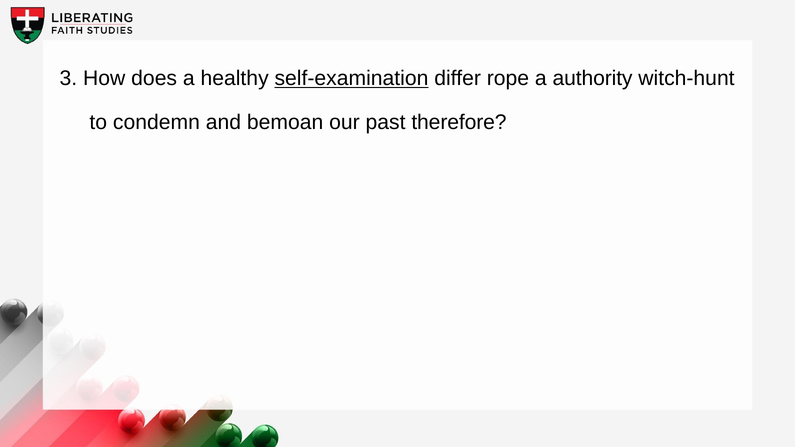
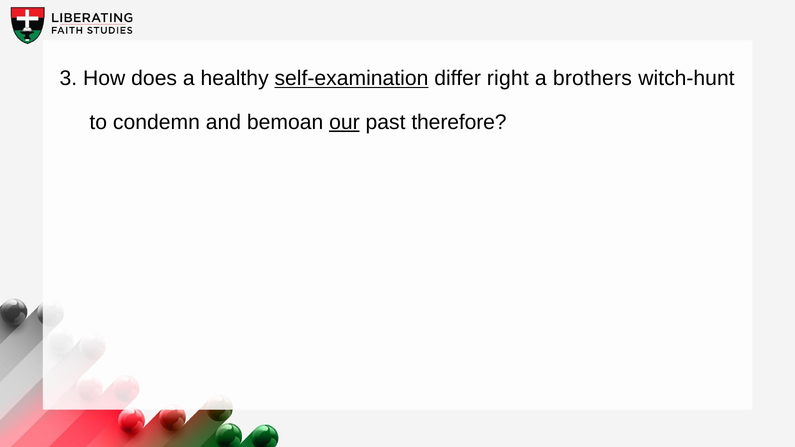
rope: rope -> right (508, 78)
authority: authority -> brothers (592, 78)
our underline: none -> present (344, 122)
